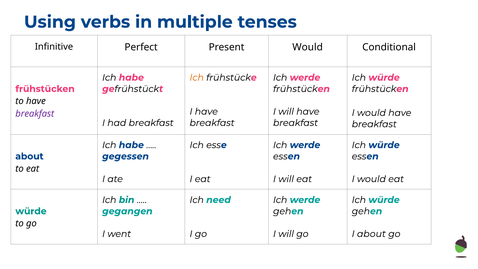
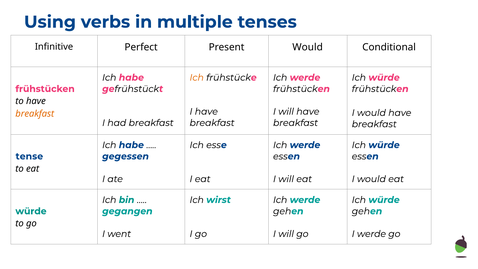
breakfast colour: purple -> orange (35, 114)
about: about -> tense (29, 156)
need: need -> wirst (219, 200)
I about: about -> werde (371, 234)
